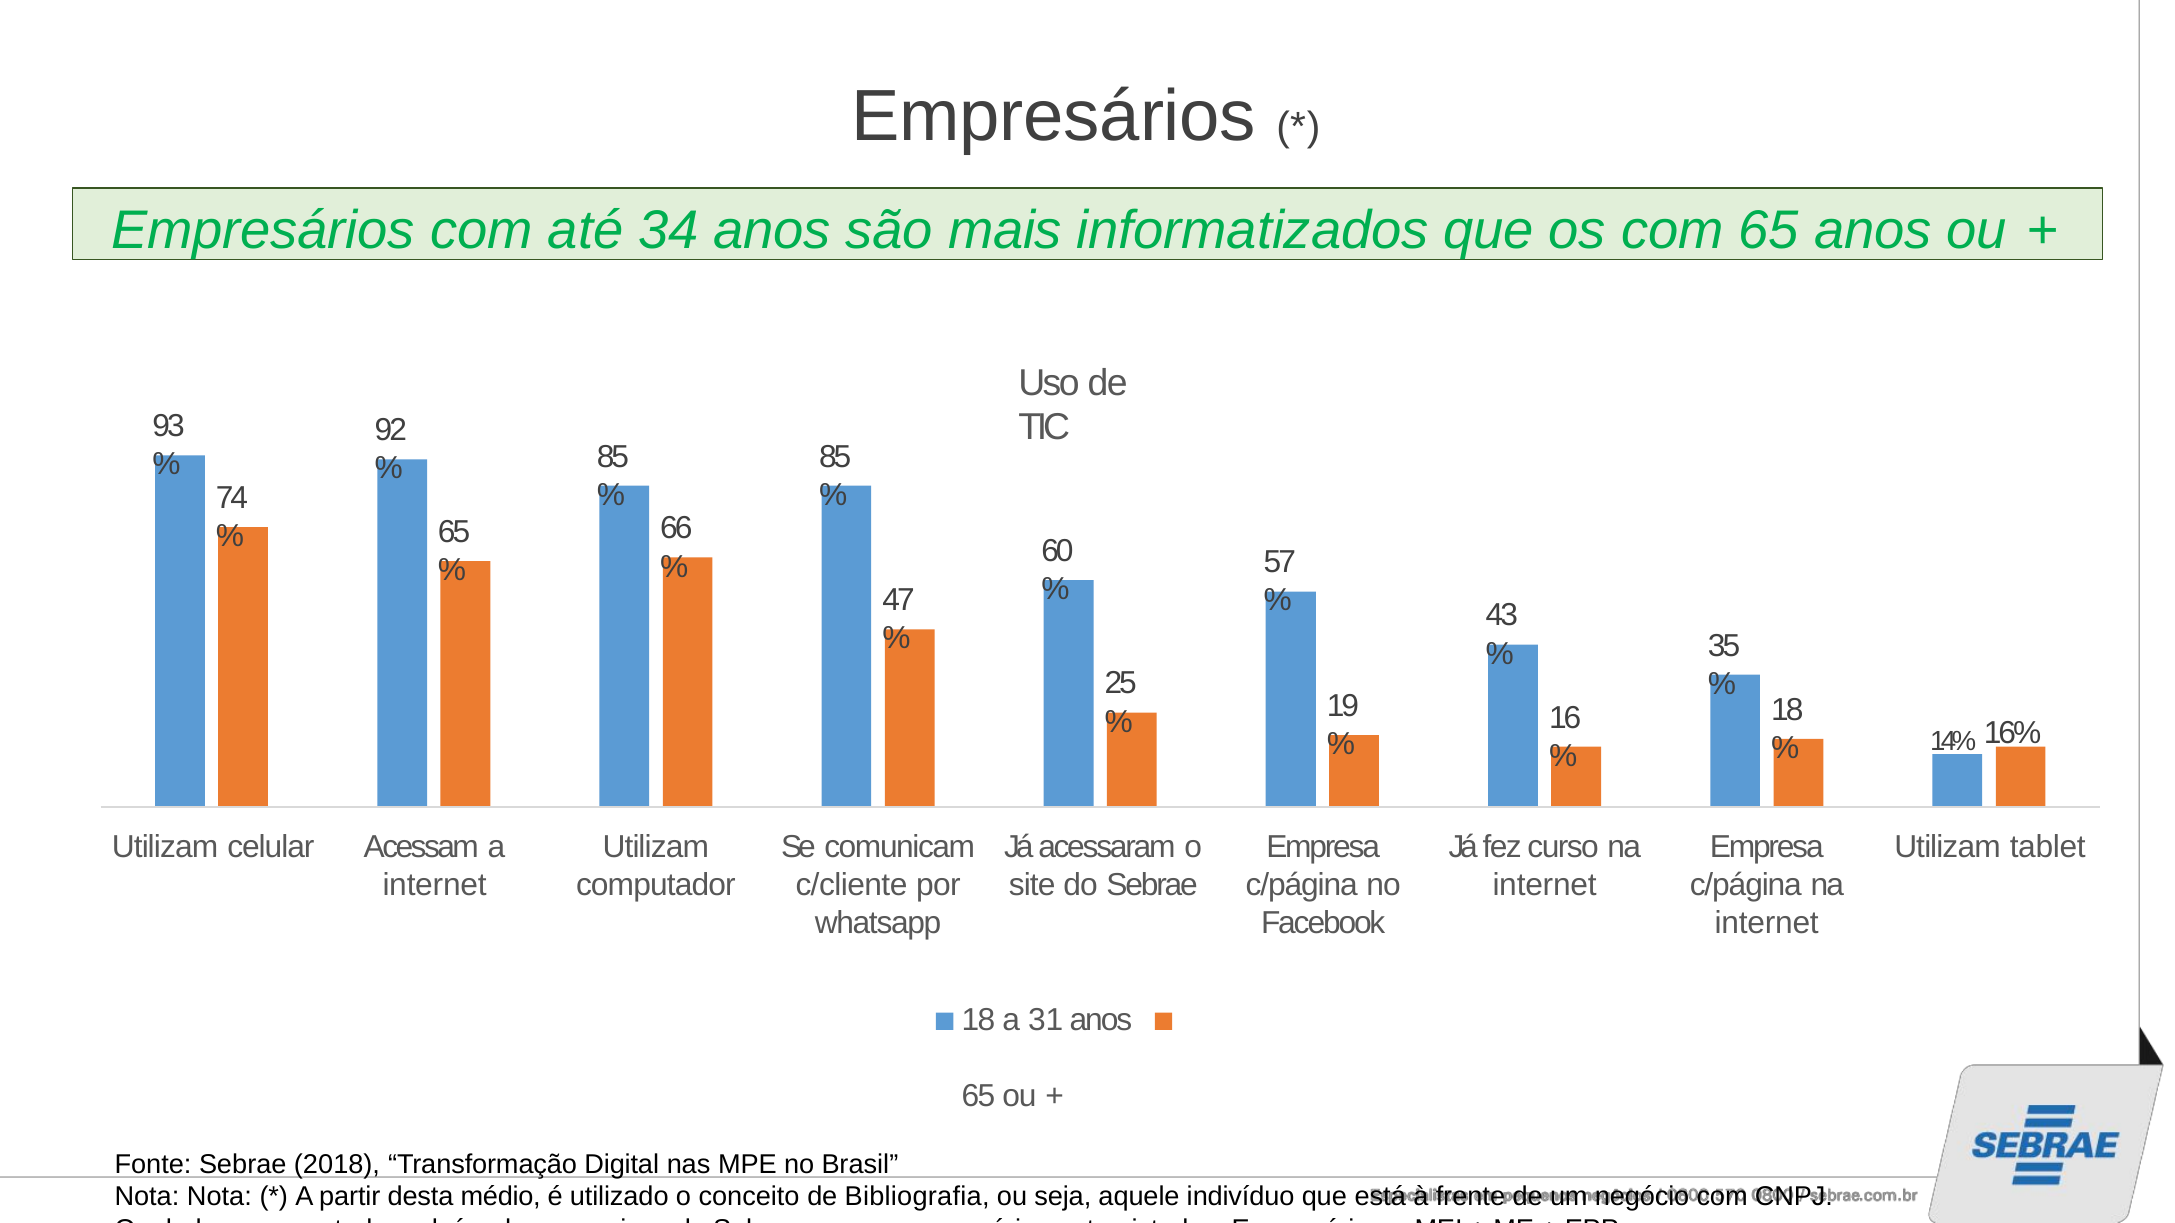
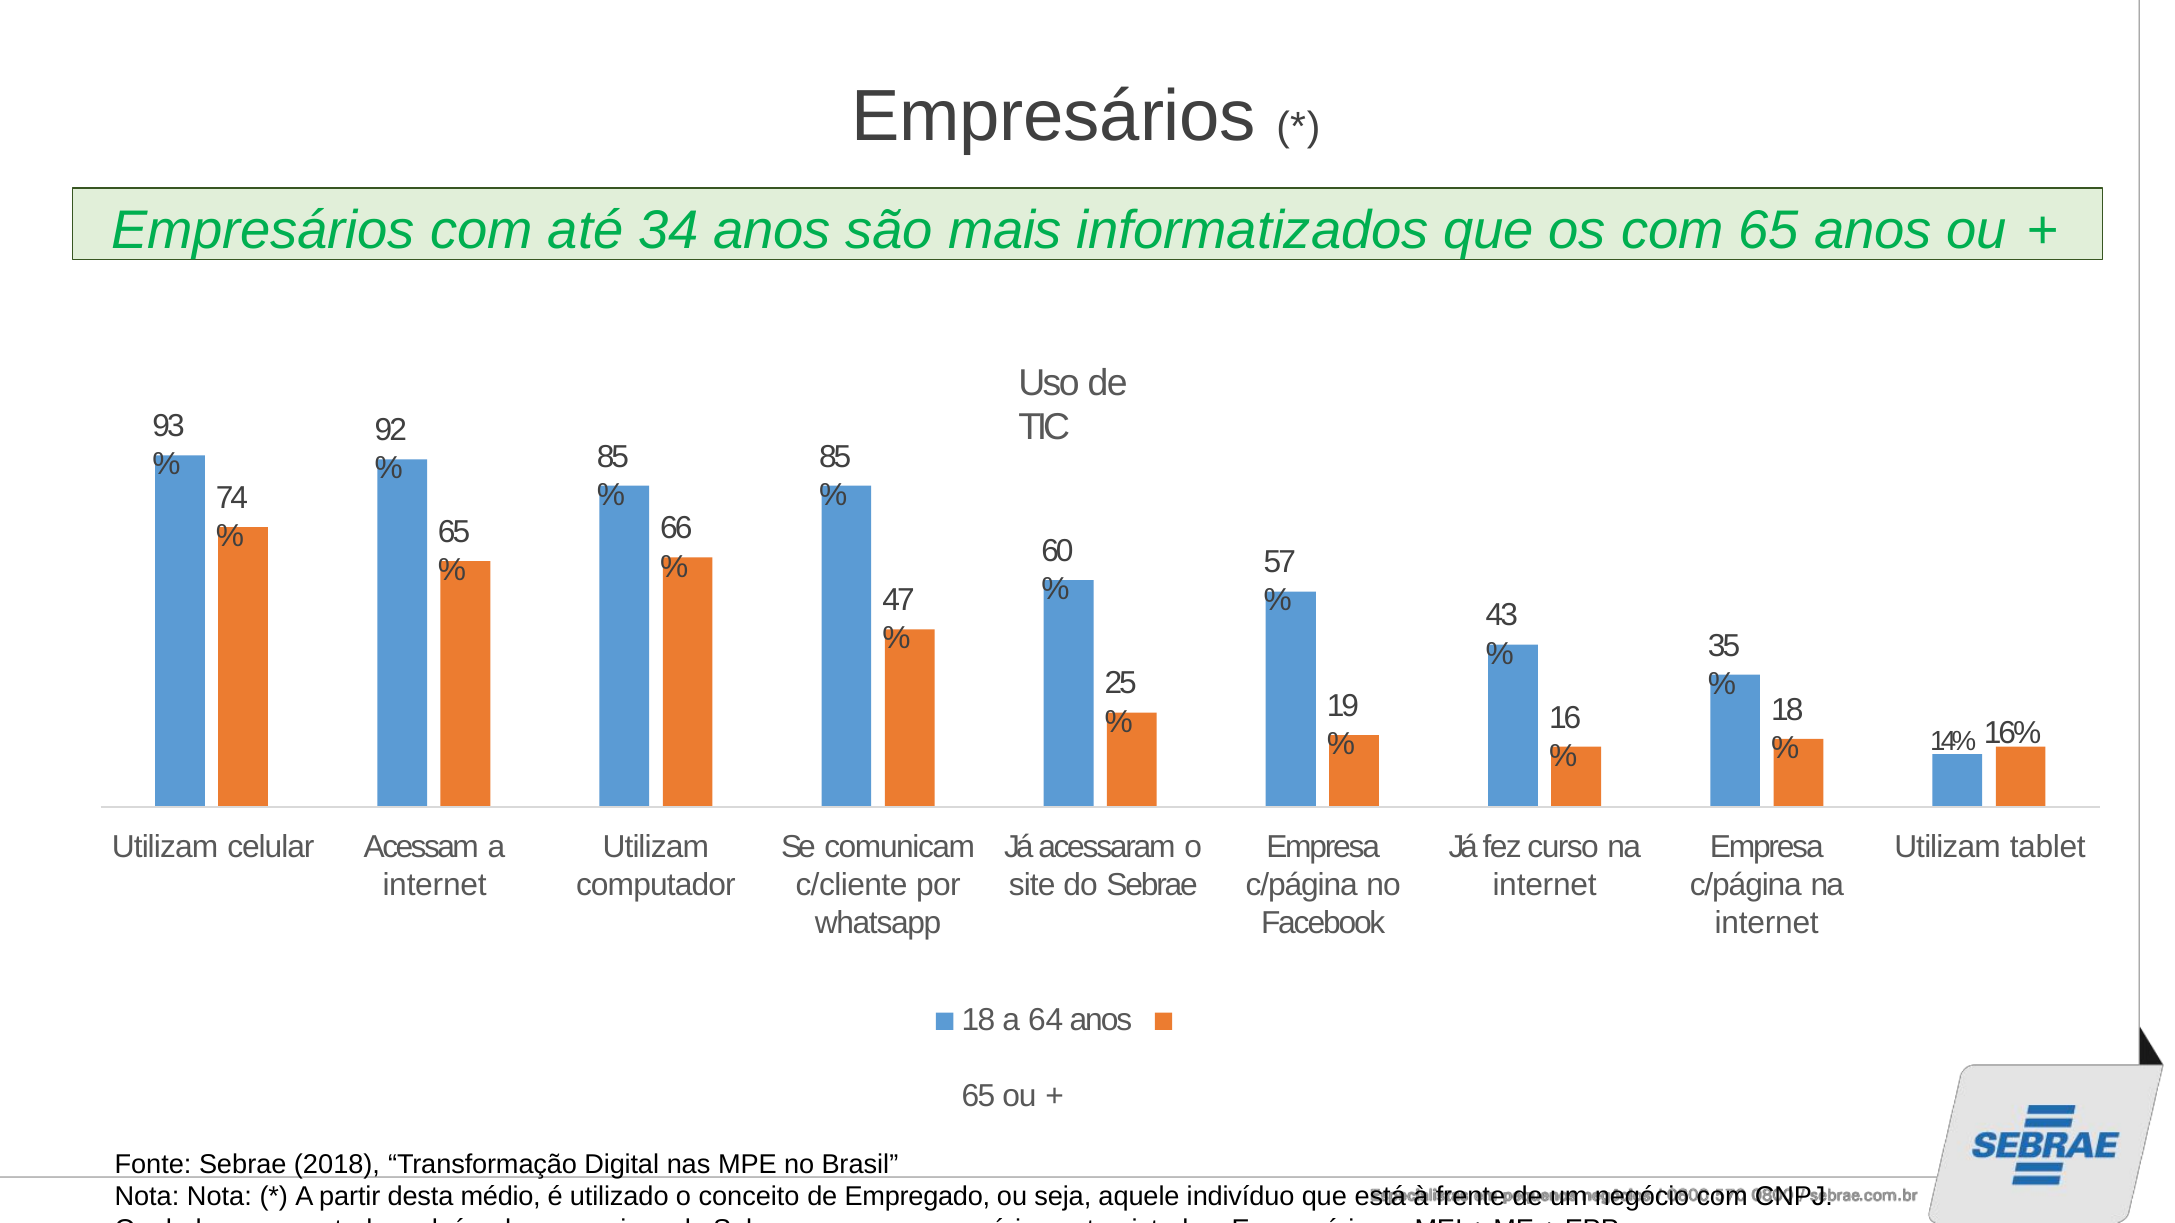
31: 31 -> 64 (1046, 1020)
Bibliografia: Bibliografia -> Empregado (917, 1197)
